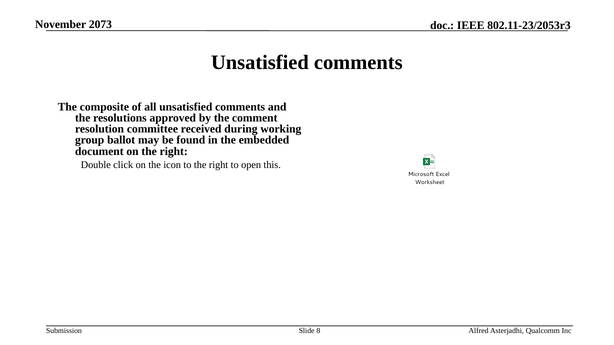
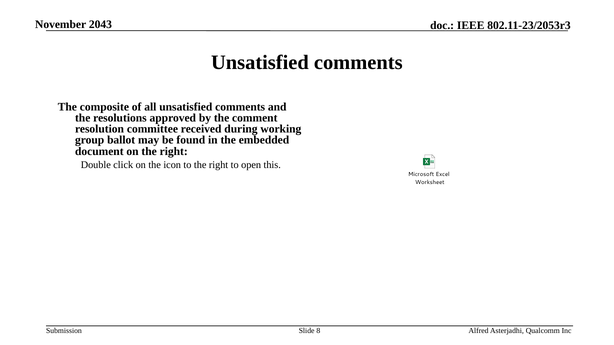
2073: 2073 -> 2043 (100, 25)
